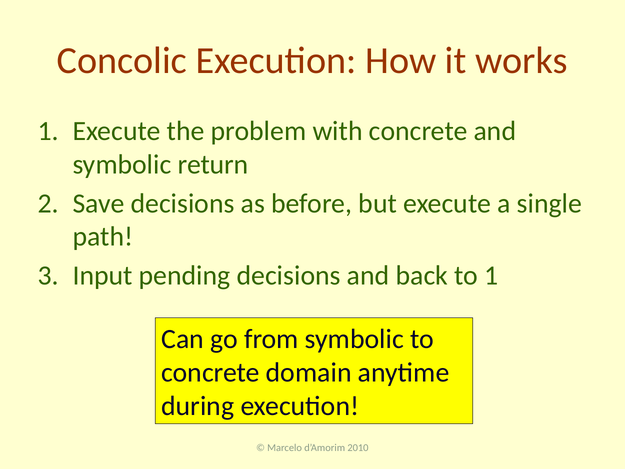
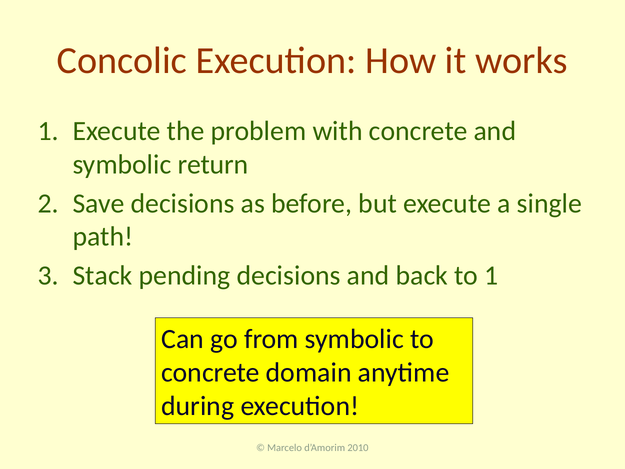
Input: Input -> Stack (103, 276)
